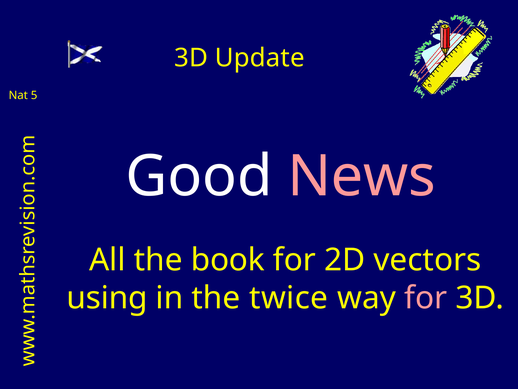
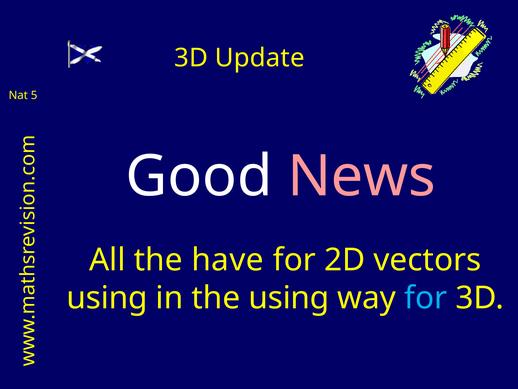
book: book -> have (228, 260)
the twice: twice -> using (289, 298)
for colour: pink -> light blue (426, 298)
